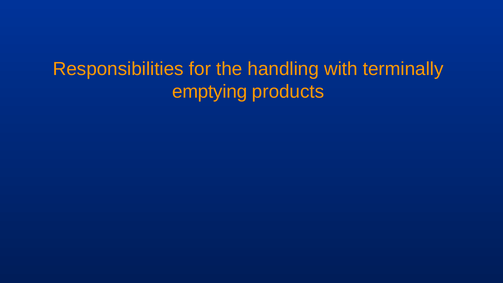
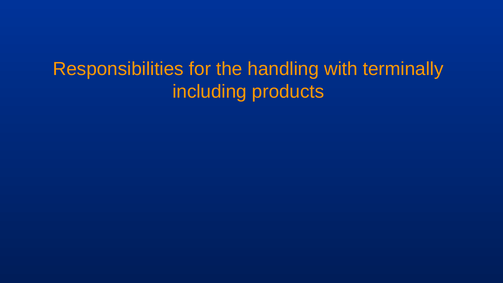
emptying: emptying -> including (210, 92)
